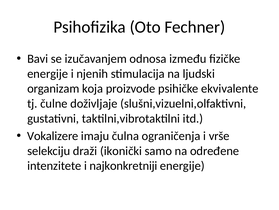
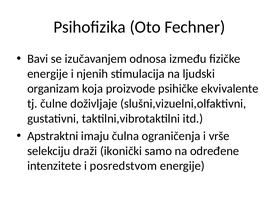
Vokalizere: Vokalizere -> Apstraktni (53, 135)
najkonkretniji: najkonkretniji -> posredstvom (123, 165)
